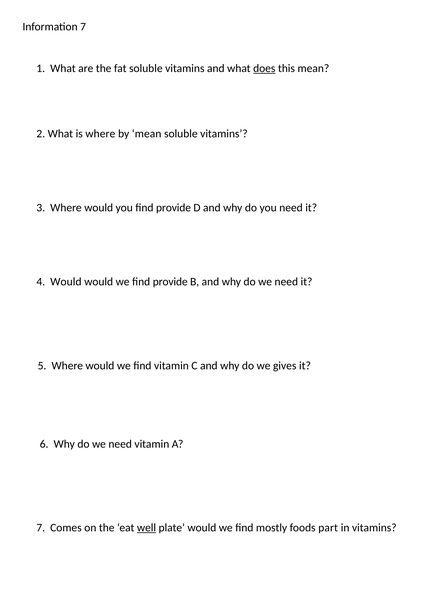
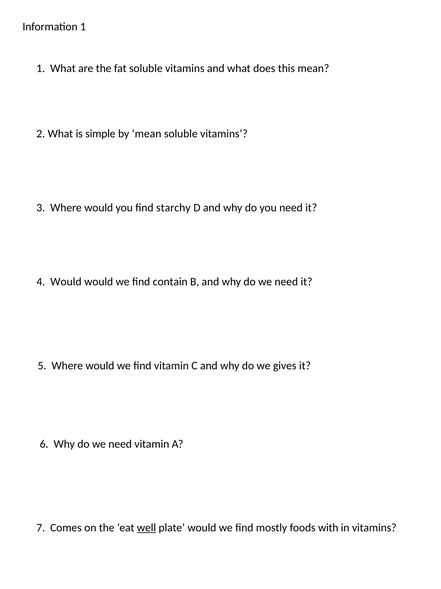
Information 7: 7 -> 1 (83, 27)
does underline: present -> none (264, 68)
is where: where -> simple (100, 134)
you find provide: provide -> starchy (173, 207)
we find provide: provide -> contain (170, 281)
part: part -> with (328, 527)
